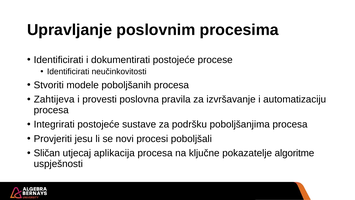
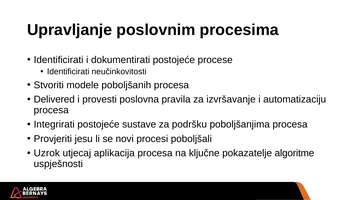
Zahtijeva: Zahtijeva -> Delivered (54, 99)
Sličan: Sličan -> Uzrok (47, 153)
